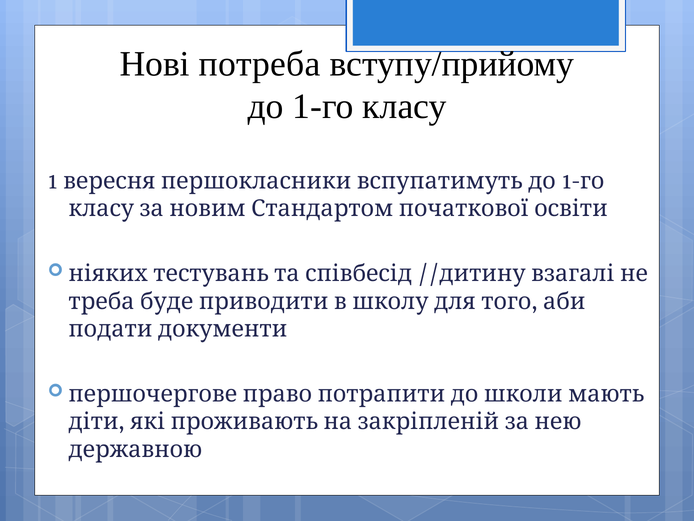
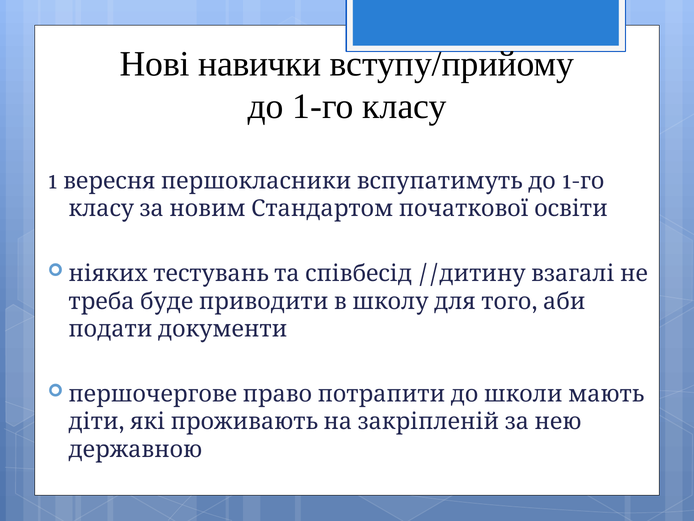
потреба: потреба -> навички (260, 64)
